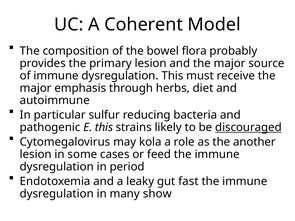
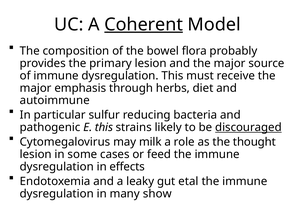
Coherent underline: none -> present (144, 25)
kola: kola -> milk (150, 142)
another: another -> thought (254, 142)
period: period -> effects (127, 167)
fast: fast -> etal (188, 181)
